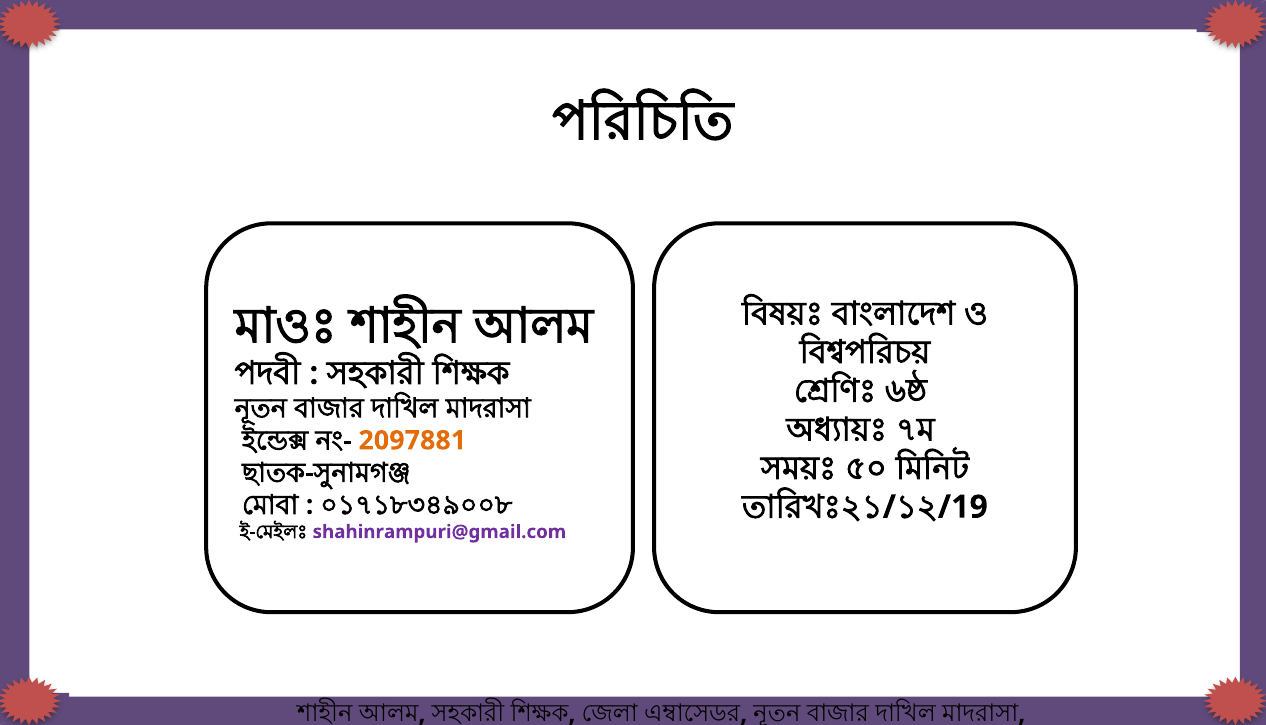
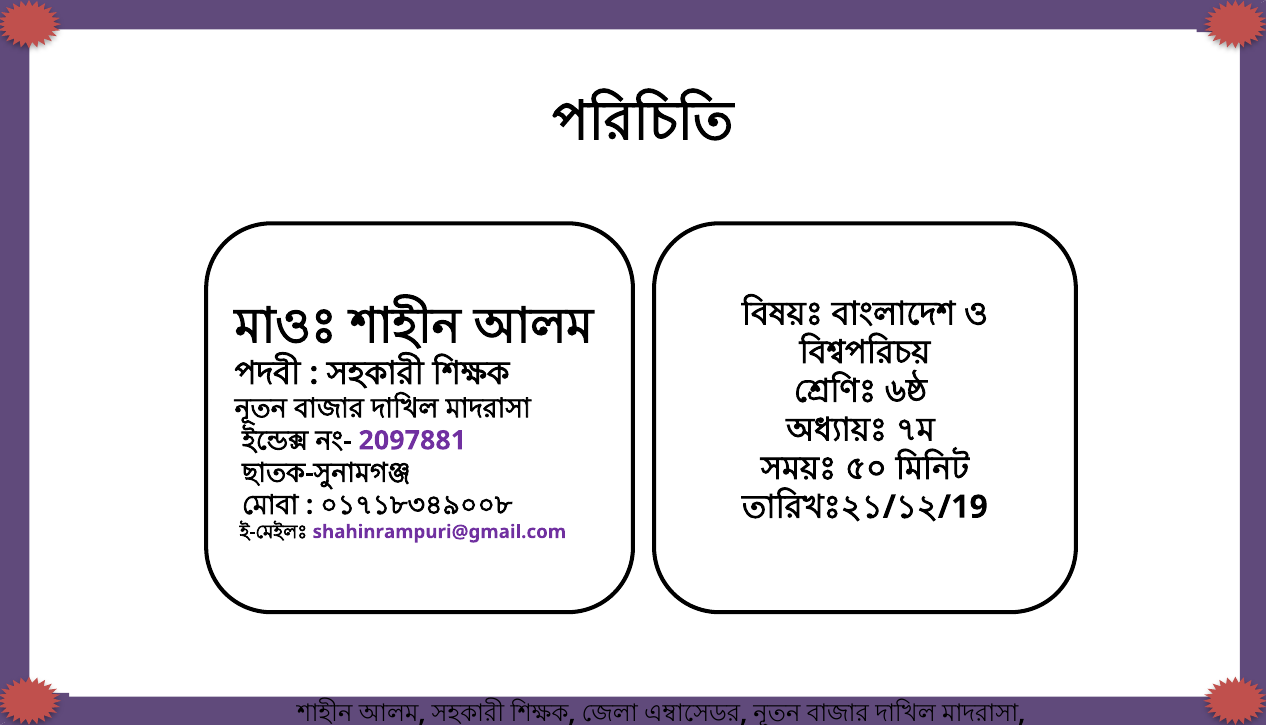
2097881 colour: orange -> purple (412, 440)
